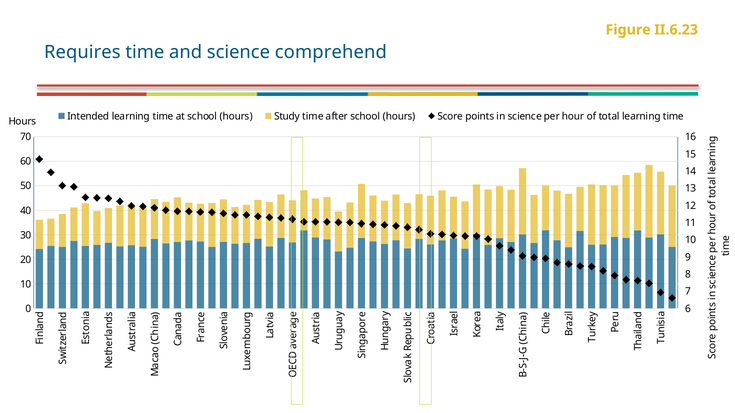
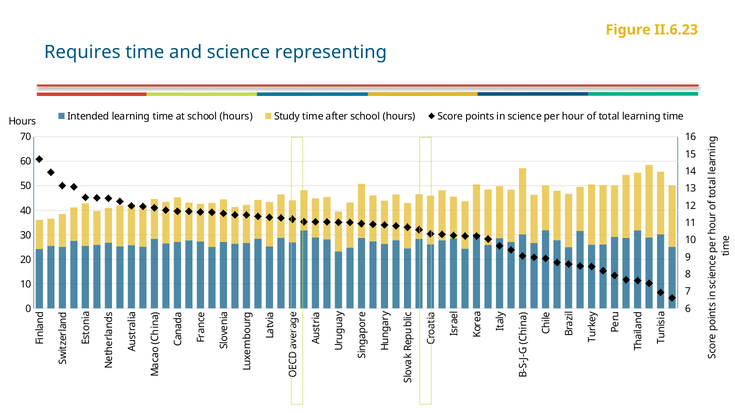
comprehend: comprehend -> representing (331, 52)
